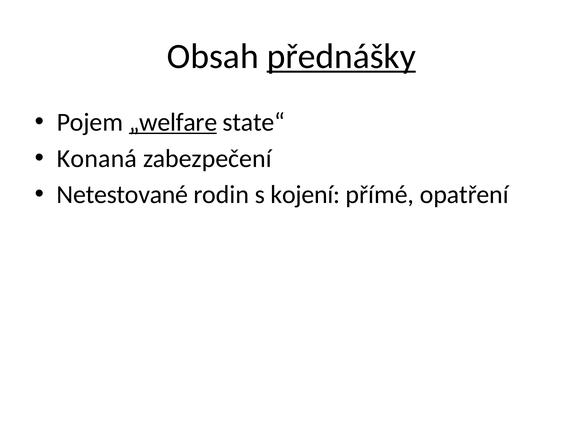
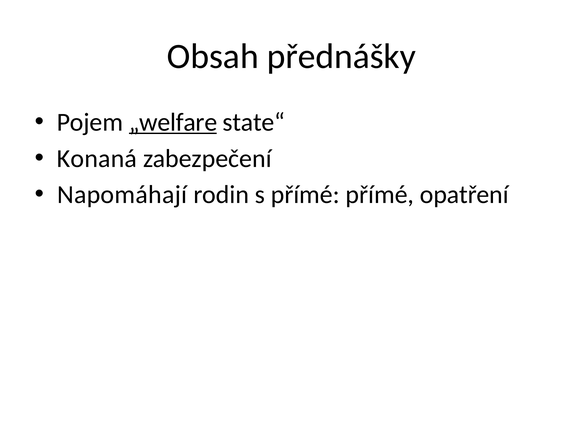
přednášky underline: present -> none (341, 56)
Netestované: Netestované -> Napomáhají (122, 195)
s kojení: kojení -> přímé (305, 195)
